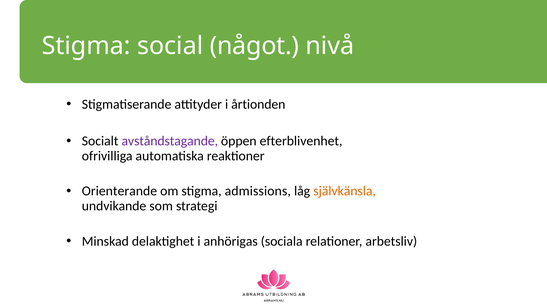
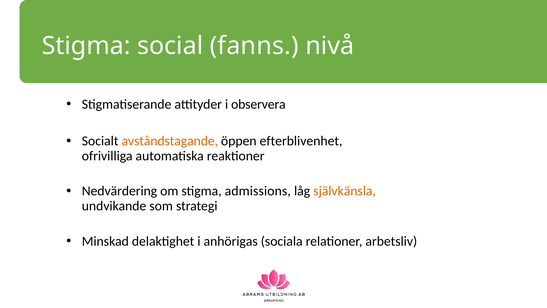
något: något -> fanns (254, 46)
årtionden: årtionden -> observera (258, 104)
avståndstagande colour: purple -> orange (170, 141)
Orienterande: Orienterande -> Nedvärdering (119, 191)
